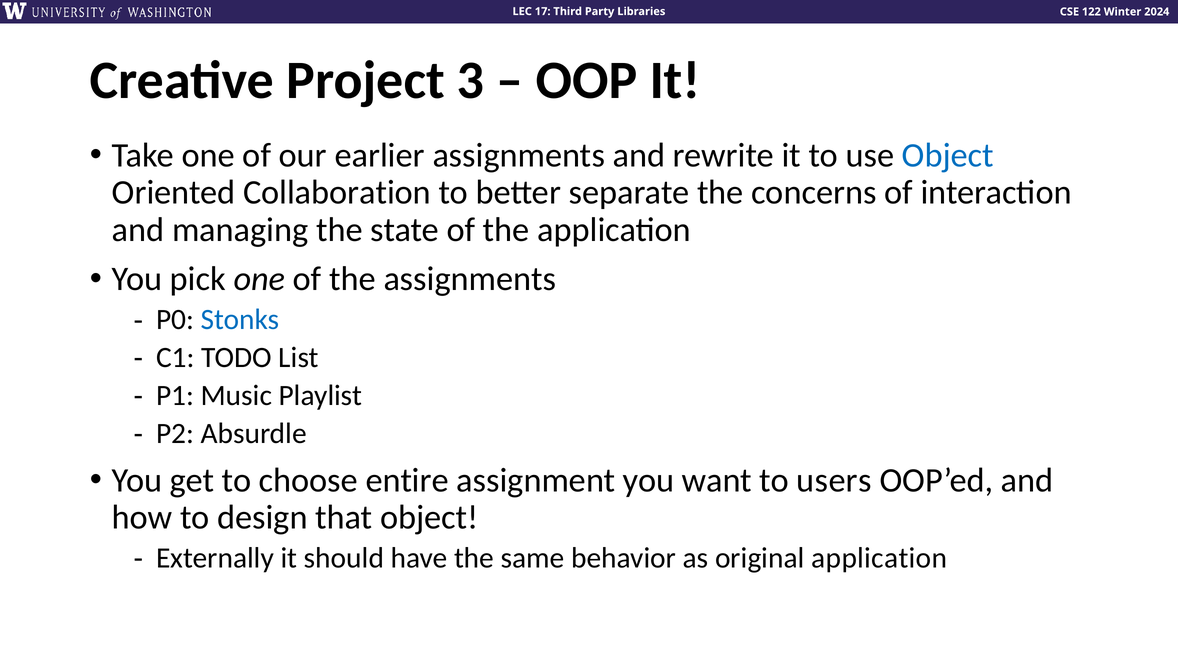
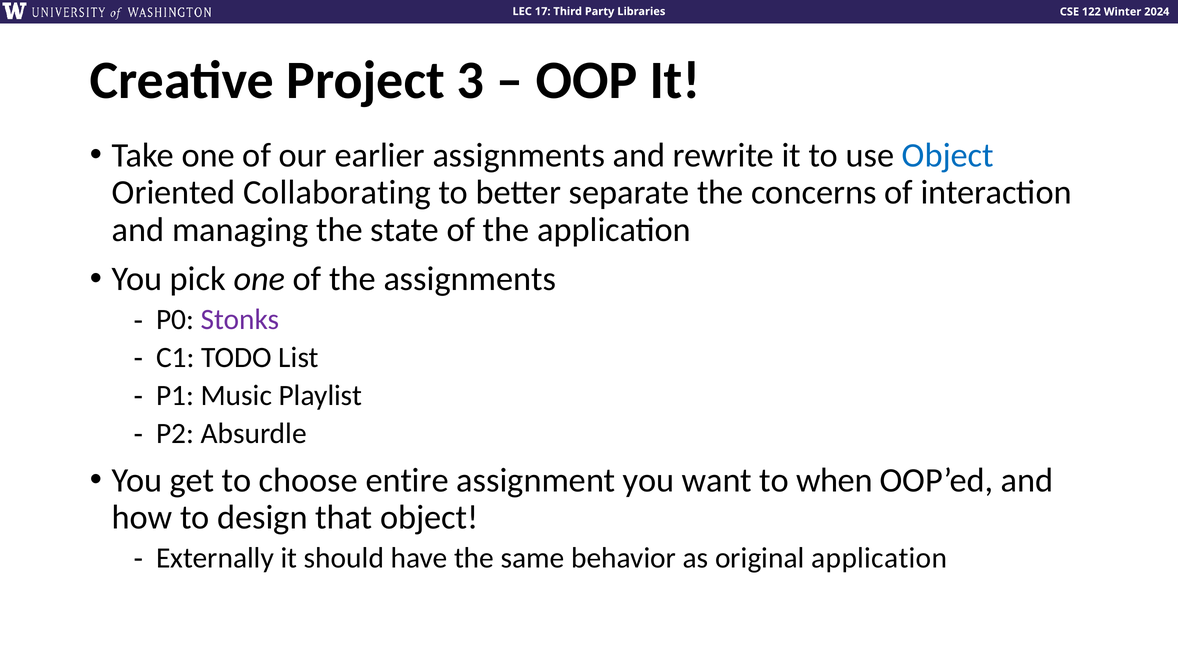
Collaboration: Collaboration -> Collaborating (337, 192)
Stonks colour: blue -> purple (240, 320)
users: users -> when (834, 480)
